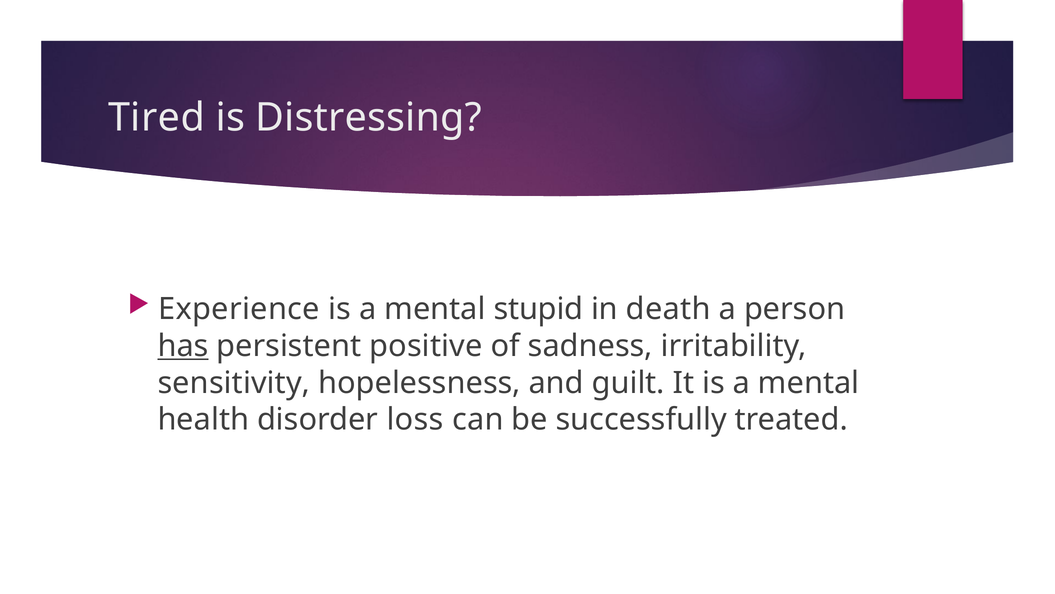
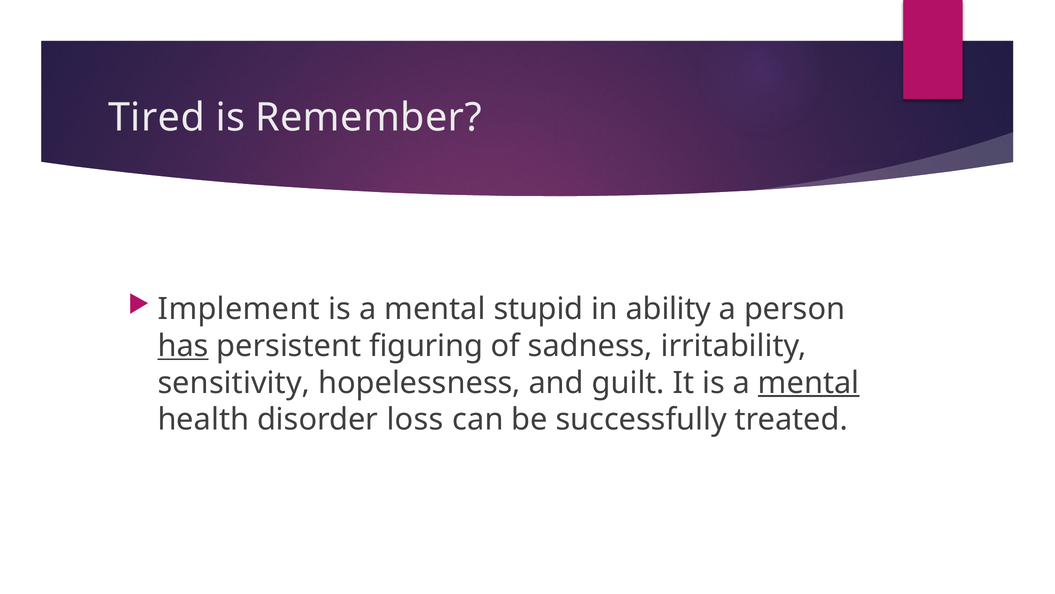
Distressing: Distressing -> Remember (368, 118)
Experience: Experience -> Implement (239, 309)
death: death -> ability (669, 309)
positive: positive -> figuring (426, 346)
mental underline: none -> present (809, 382)
